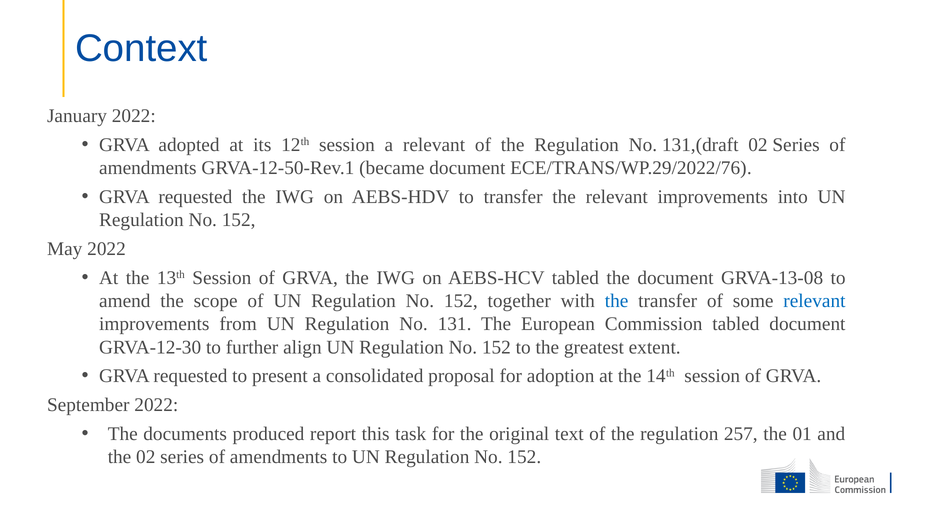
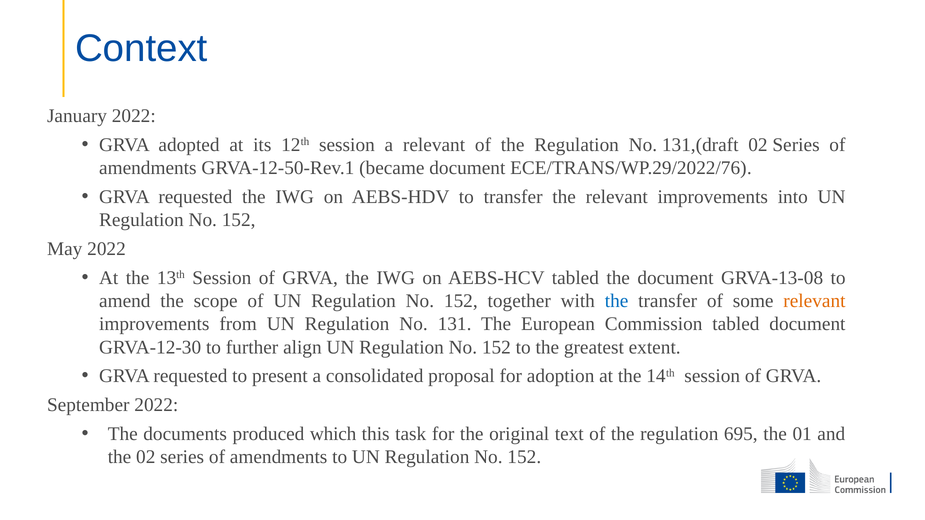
relevant colour: blue -> orange (814, 301)
report: report -> which (333, 434)
257: 257 -> 695 (741, 434)
